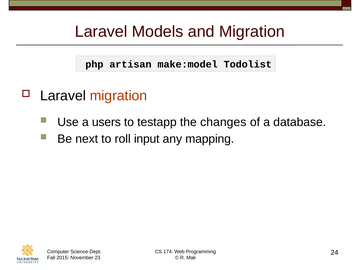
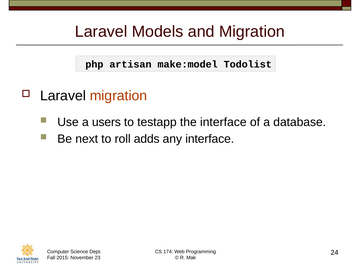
the changes: changes -> interface (223, 122)
input: input -> adds (147, 139)
any mapping: mapping -> interface (210, 139)
